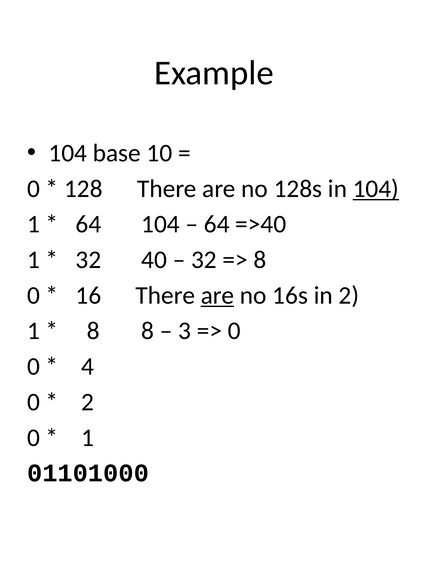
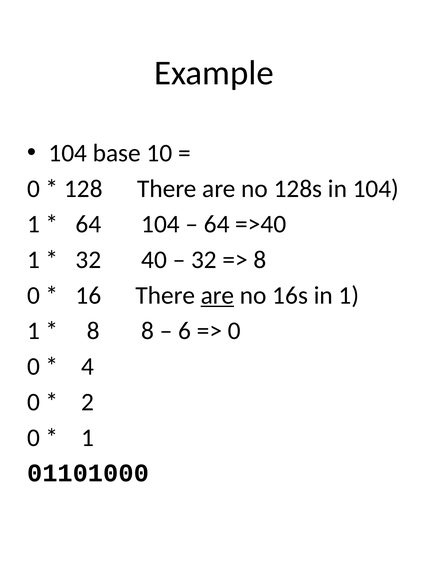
104 underline: present -> none (376, 189)
in 2: 2 -> 1 (349, 295)
3: 3 -> 6 (185, 331)
